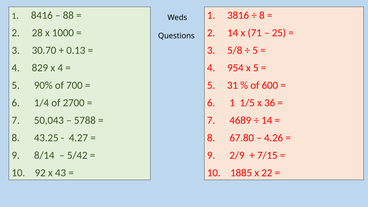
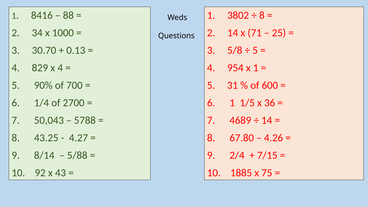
3816: 3816 -> 3802 (238, 15)
28: 28 -> 34 (37, 33)
x 5: 5 -> 1 (256, 68)
5/42: 5/42 -> 5/88 (77, 155)
2/9: 2/9 -> 2/4 (237, 155)
22: 22 -> 75 (267, 173)
